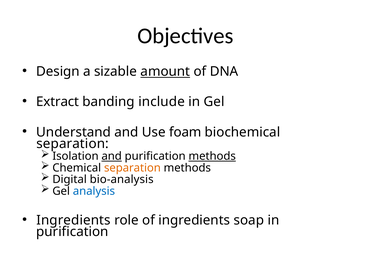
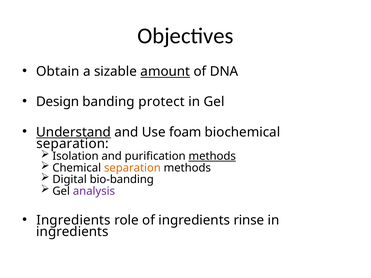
Design: Design -> Obtain (58, 72)
Extract: Extract -> Design (58, 102)
include: include -> protect (162, 102)
Understand underline: none -> present (74, 132)
and underline: present -> none (112, 156)
bio-analysis: bio-analysis -> bio-banding (122, 180)
analysis colour: blue -> purple (94, 191)
soap: soap -> rinse (249, 220)
purification: purification -> ingredients (72, 232)
